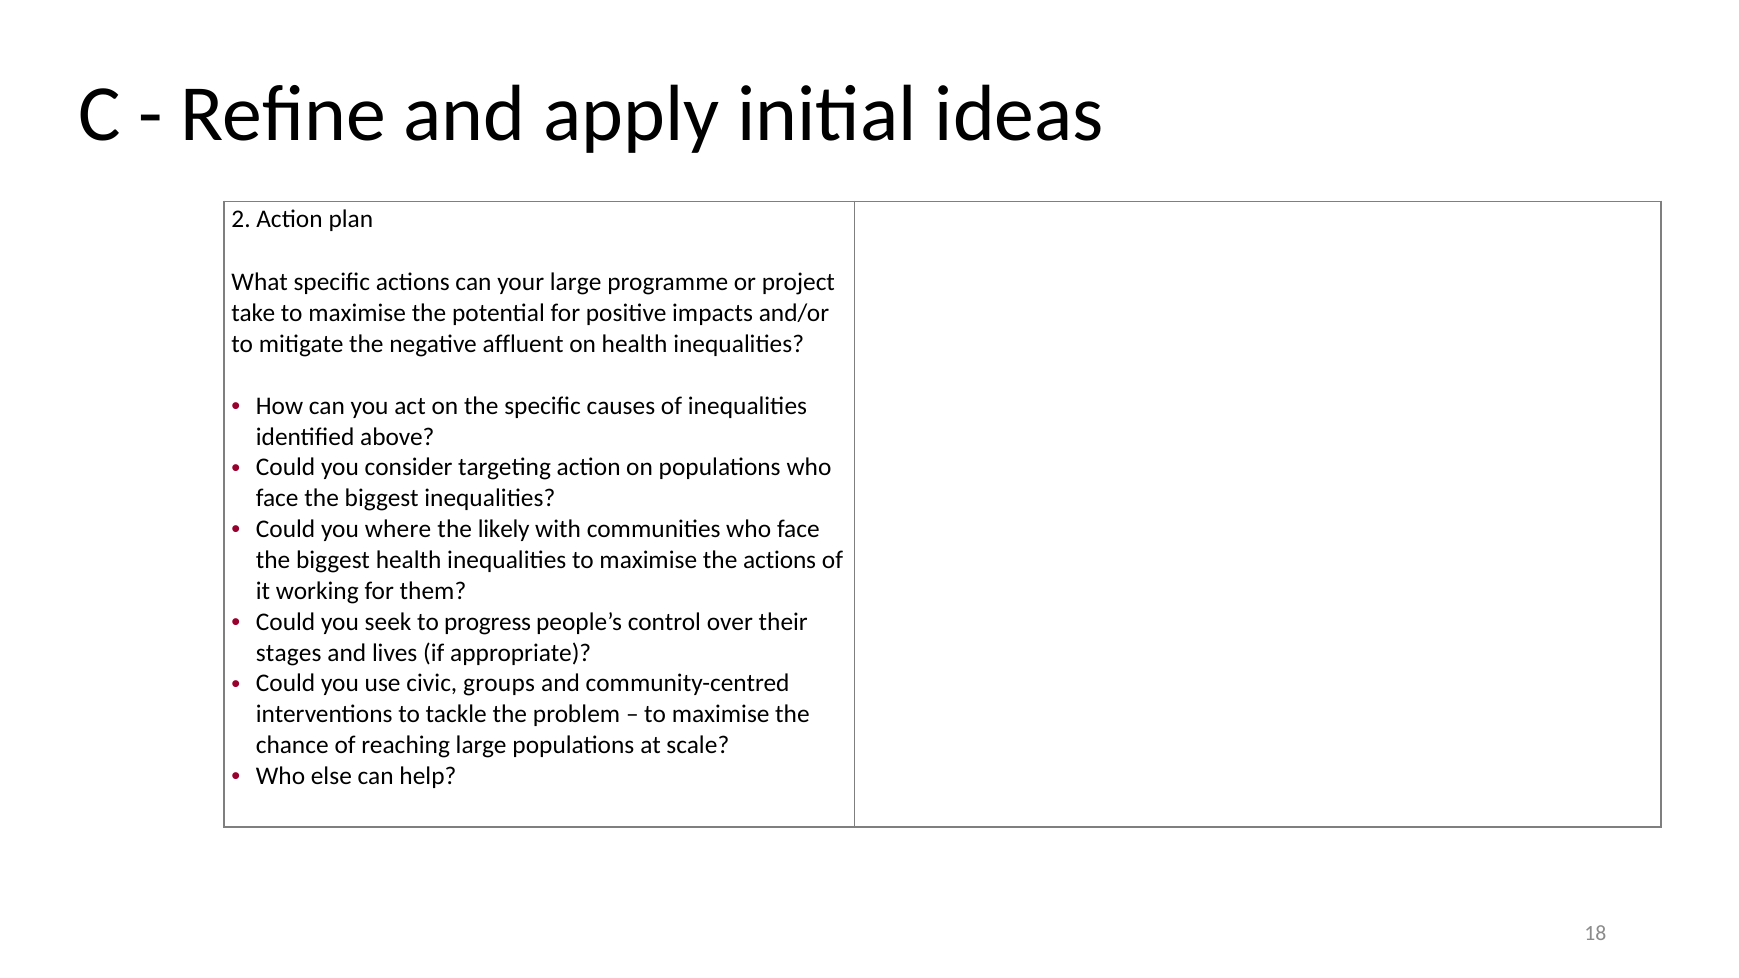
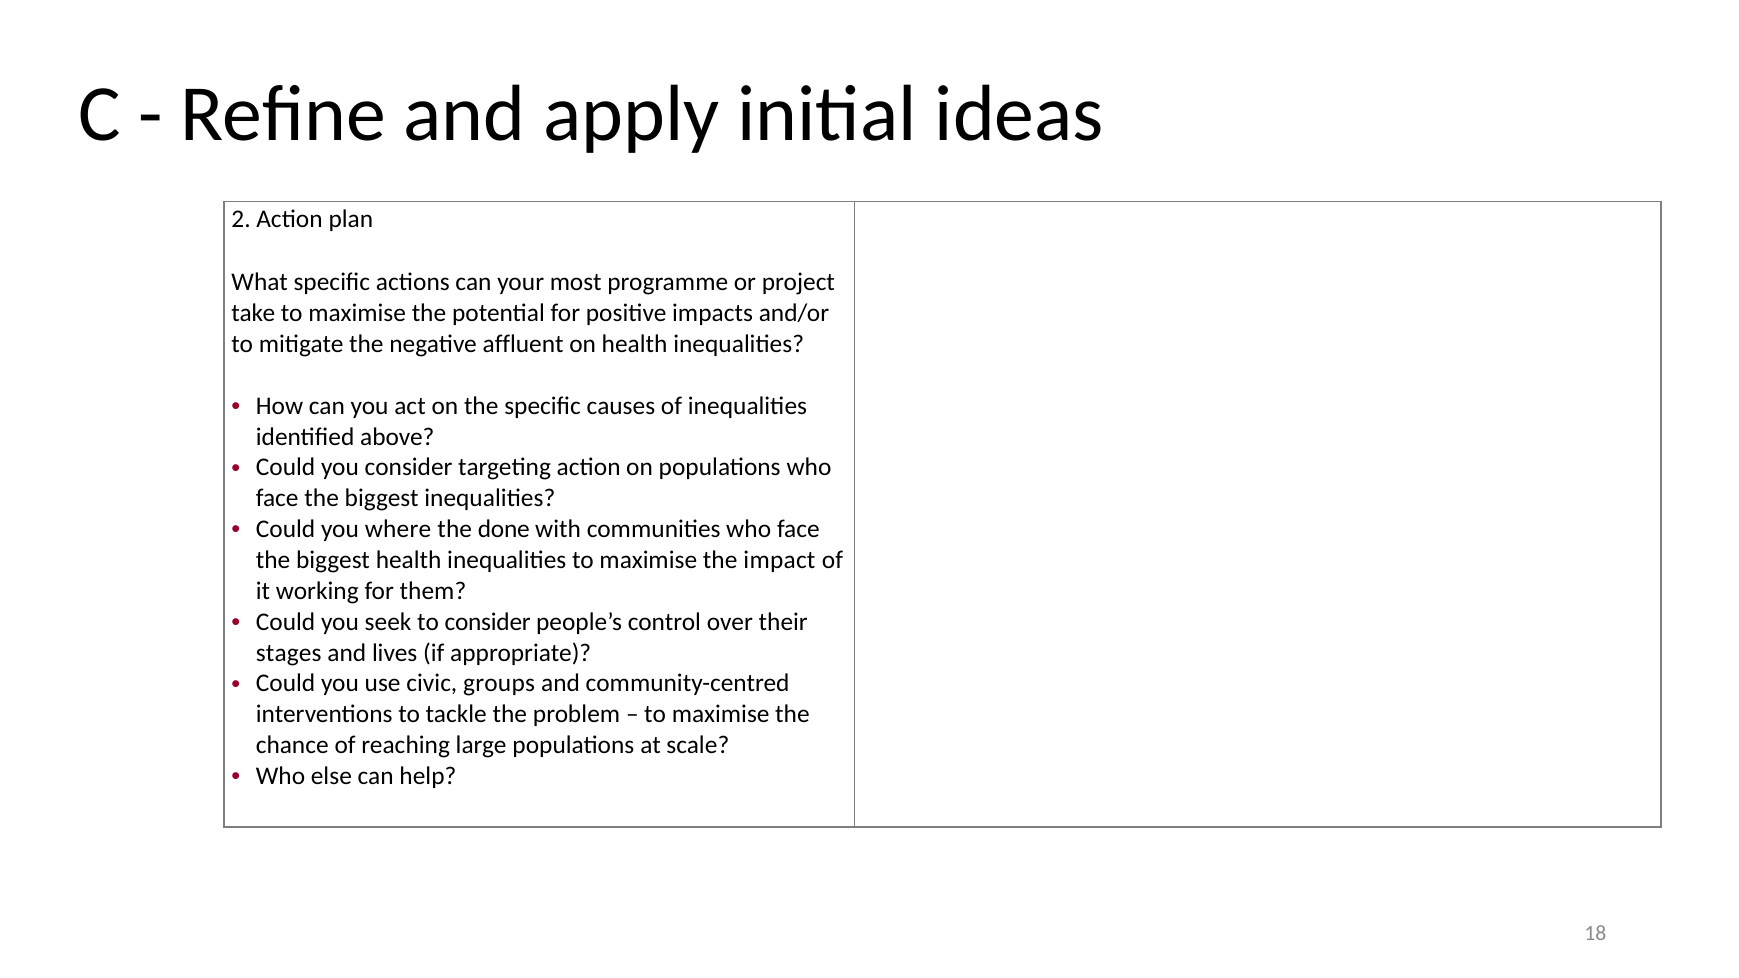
your large: large -> most (576, 283)
likely: likely -> done (504, 529)
the actions: actions -> impact (779, 560)
to progress: progress -> consider (488, 622)
